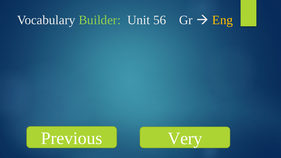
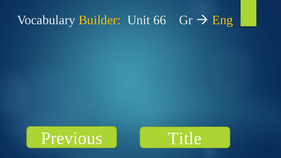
Builder colour: light green -> yellow (100, 20)
56: 56 -> 66 (160, 20)
Very: Very -> Title (185, 139)
